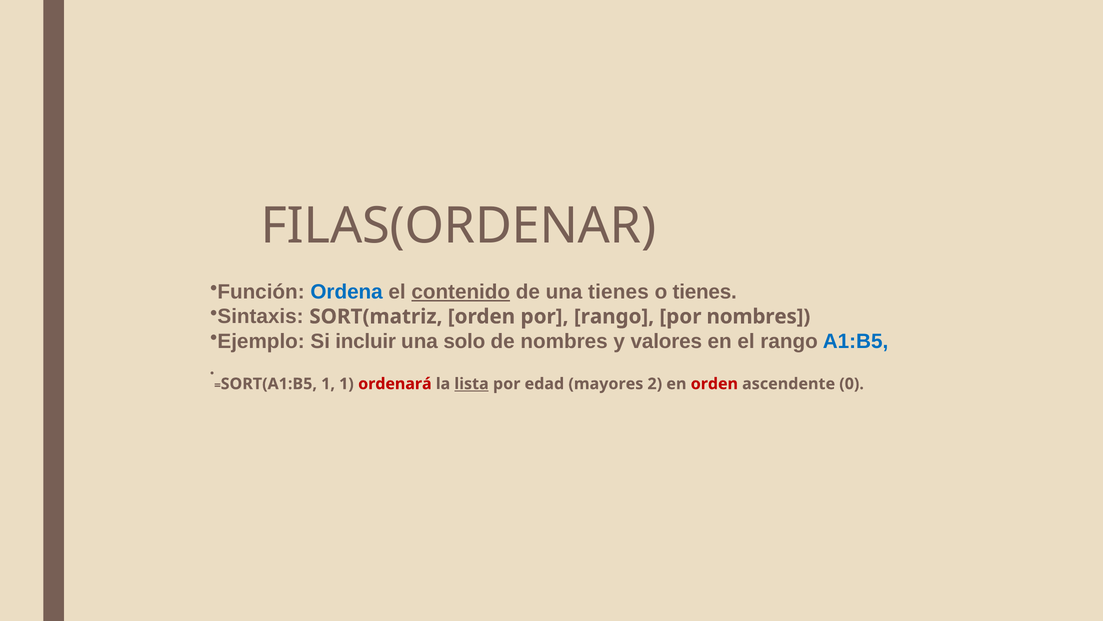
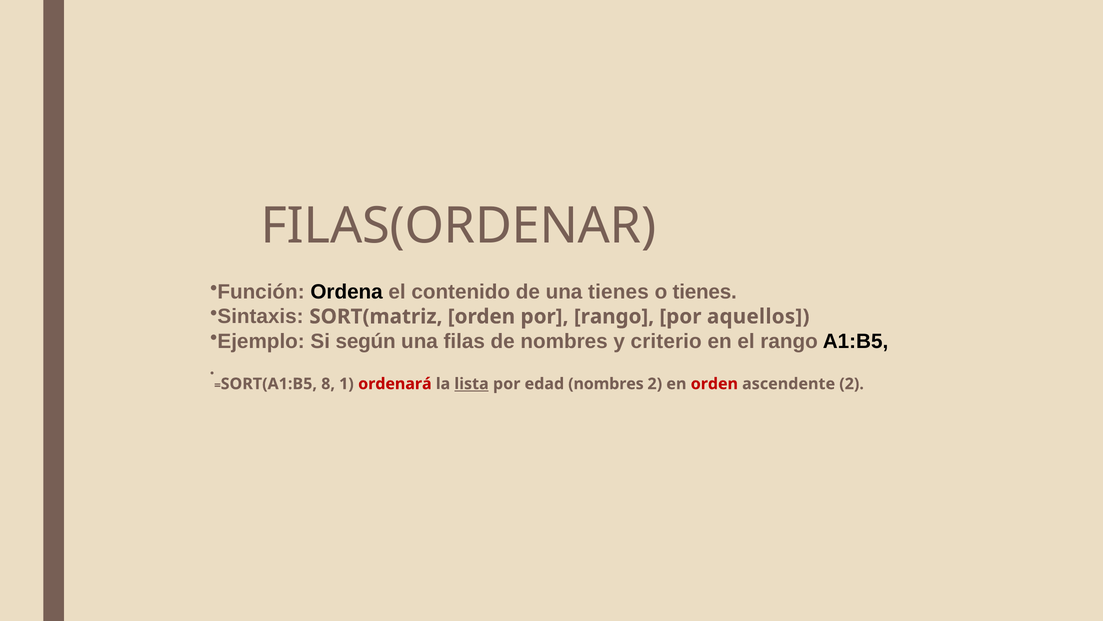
Ordena colour: blue -> black (347, 291)
contenido underline: present -> none (461, 291)
por nombres: nombres -> aquellos (758, 316)
incluir: incluir -> según (366, 341)
solo: solo -> filas (464, 341)
valores: valores -> criterio (666, 341)
A1:B5 colour: blue -> black (856, 341)
=SORT(A1:B5 1: 1 -> 8 (328, 384)
edad mayores: mayores -> nombres (606, 384)
ascendente 0: 0 -> 2 (852, 384)
